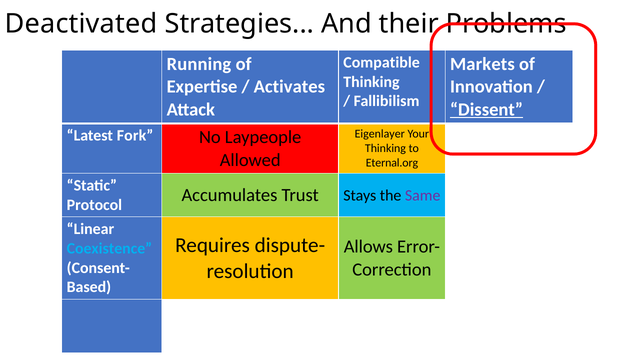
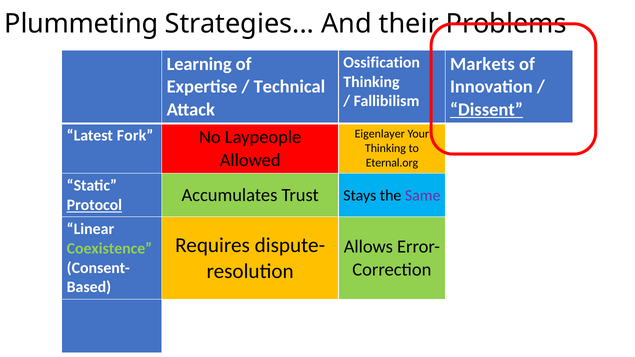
Deactivated: Deactivated -> Plummeting (81, 24)
Compatible: Compatible -> Ossification (382, 63)
Running: Running -> Learning (199, 64)
Activates: Activates -> Technical (289, 87)
Protocol underline: none -> present (94, 205)
Coexistence colour: light blue -> light green (109, 249)
